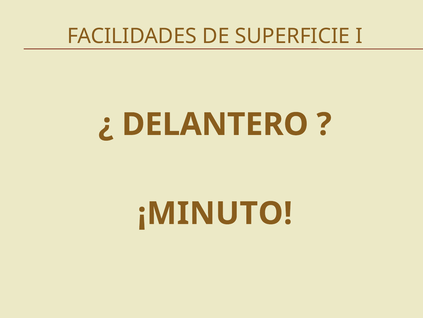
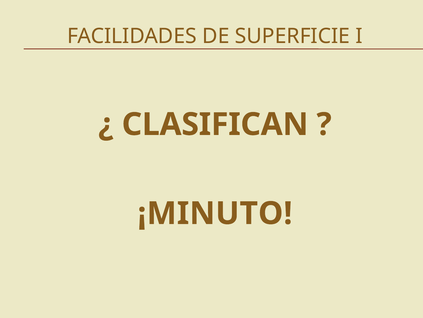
DELANTERO: DELANTERO -> CLASIFICAN (215, 124)
